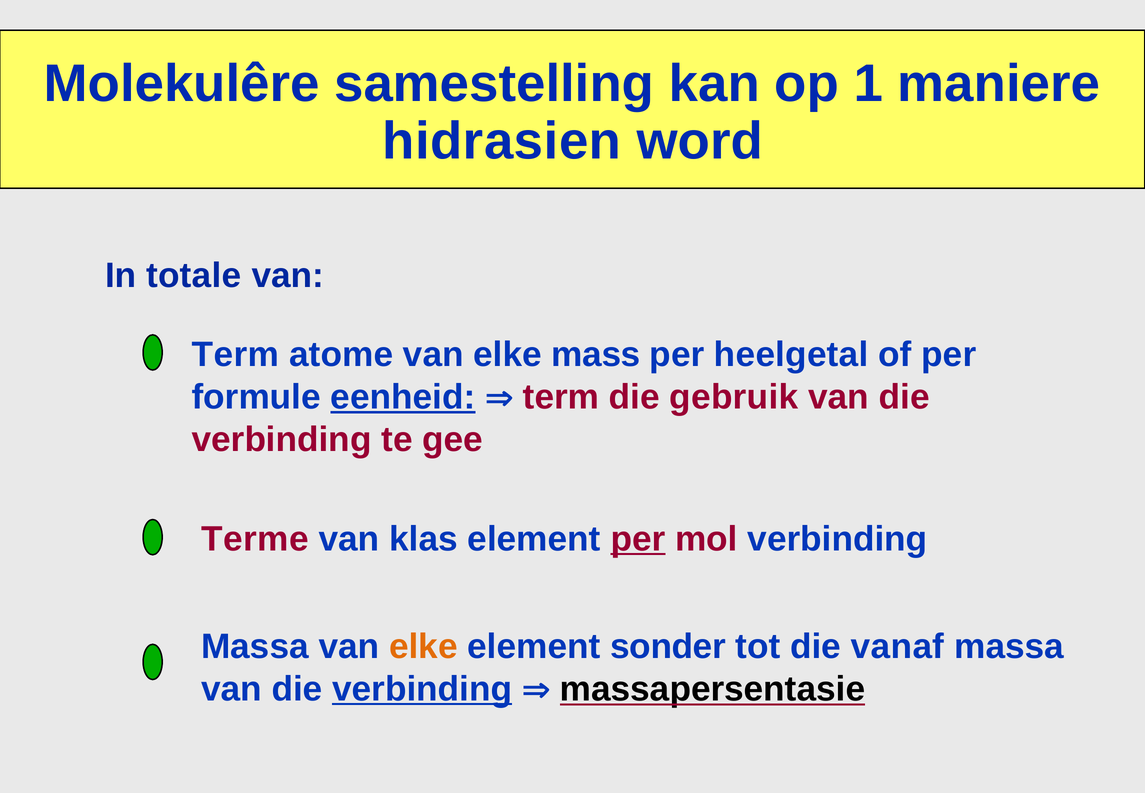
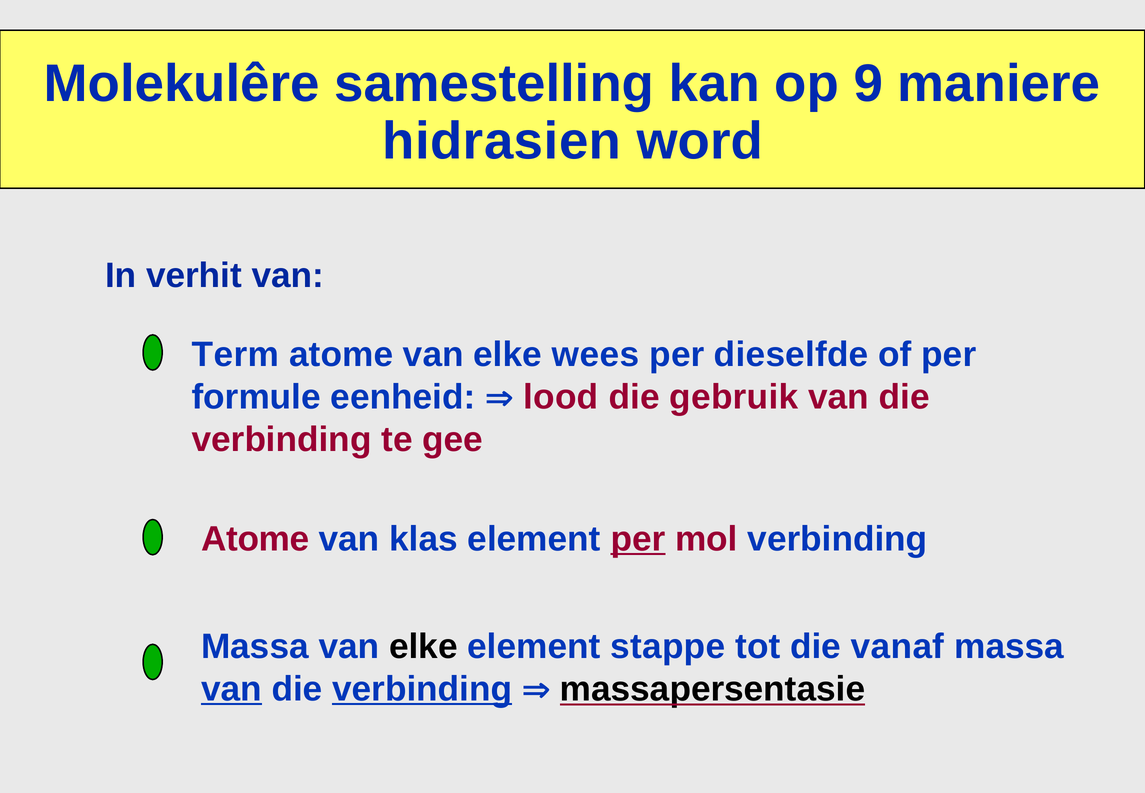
1: 1 -> 9 (868, 84)
totale: totale -> verhit (194, 275)
mass: mass -> wees (596, 355)
heelgetal: heelgetal -> dieselfde (791, 355)
eenheid underline: present -> none (403, 397)
term: term -> lood (561, 397)
Terme: Terme -> Atome (255, 539)
elke colour: orange -> black (423, 646)
sonder: sonder -> stappe (668, 646)
van underline: none -> present (232, 689)
